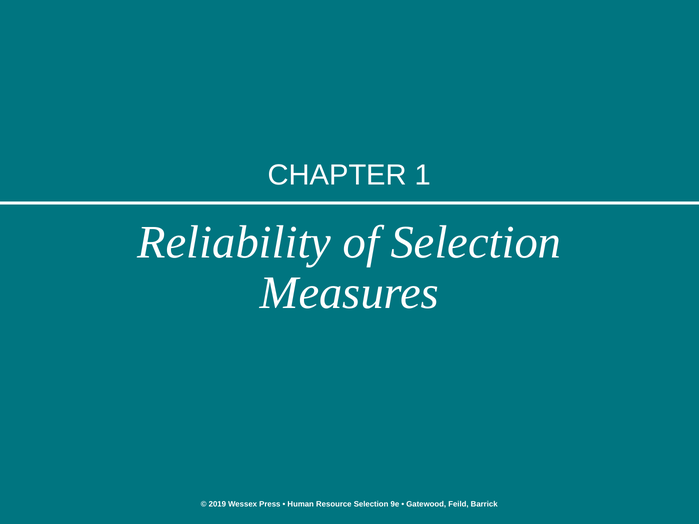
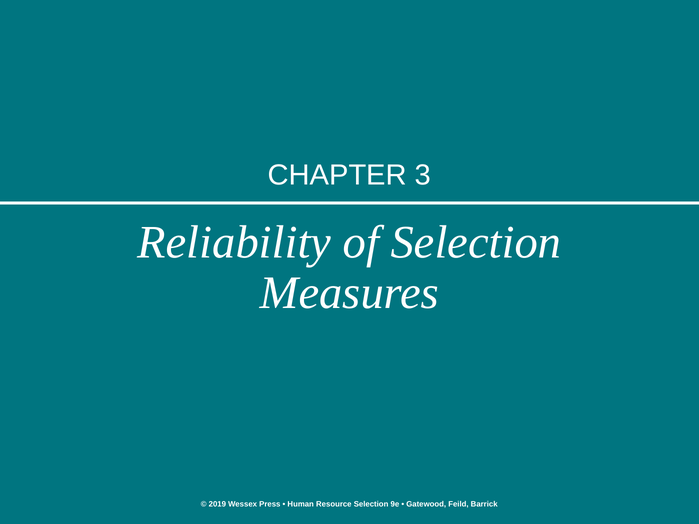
1: 1 -> 3 (423, 175)
